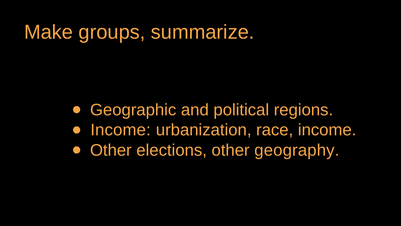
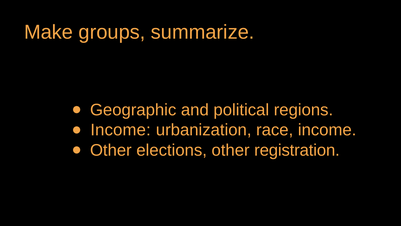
geography: geography -> registration (297, 150)
